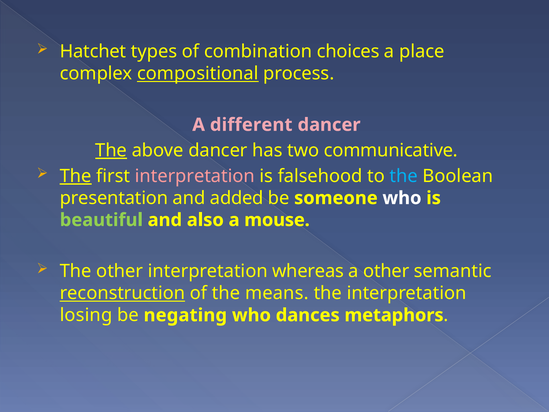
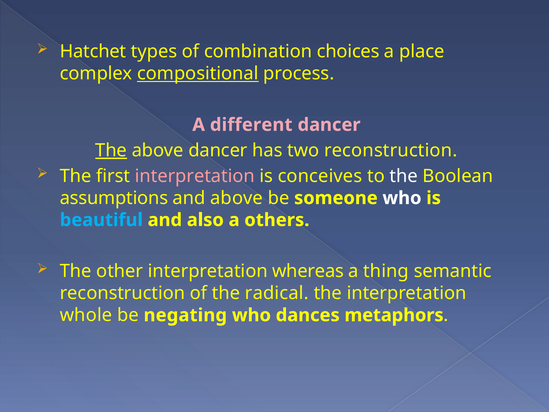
two communicative: communicative -> reconstruction (391, 150)
The underline: present -> none (76, 176)
falsehood: falsehood -> conceives (320, 176)
the colour: light blue -> white (404, 176)
presentation: presentation -> assumptions (114, 198)
and added: added -> above (237, 198)
beautiful colour: light green -> light blue (101, 220)
mouse: mouse -> others (277, 220)
a other: other -> thing (386, 271)
reconstruction underline: present -> none (122, 293)
means: means -> radical (277, 293)
losing: losing -> whole (86, 315)
